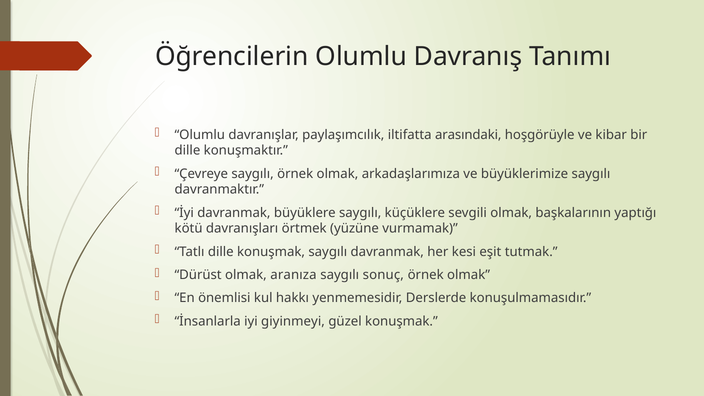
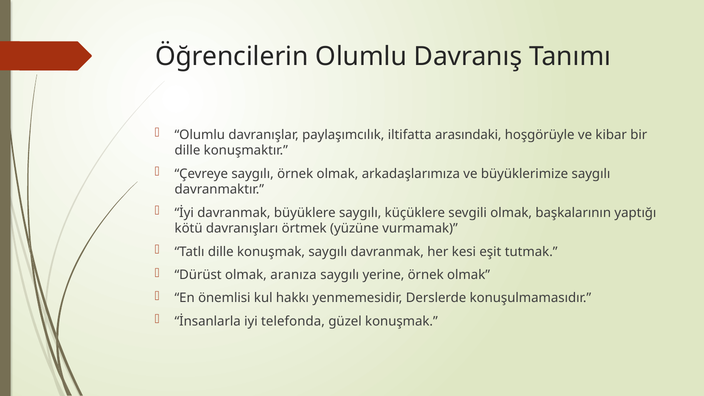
sonuç: sonuç -> yerine (383, 275)
giyinmeyi: giyinmeyi -> telefonda (293, 321)
